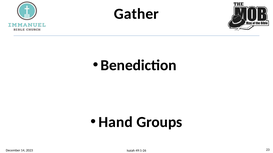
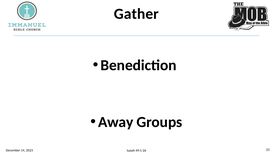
Hand: Hand -> Away (116, 123)
